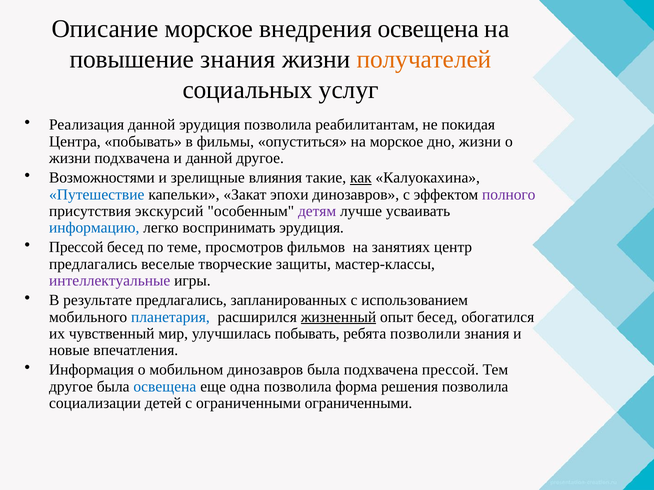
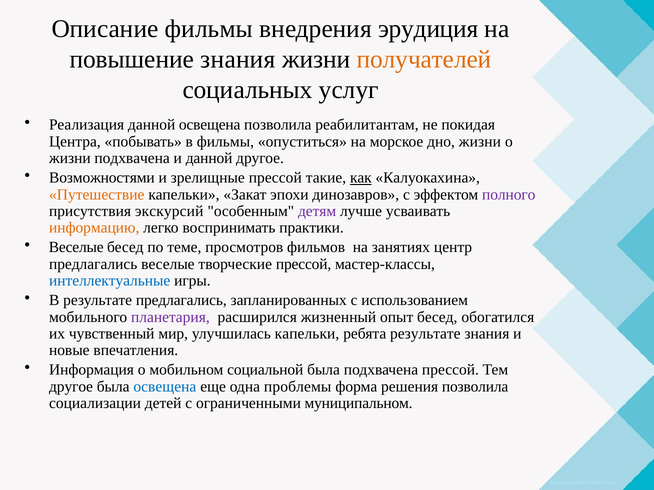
Описание морское: морское -> фильмы (209, 29)
внедрения освещена: освещена -> эрудиция (428, 29)
данной эрудиция: эрудиция -> освещена (210, 125)
зрелищные влияния: влияния -> прессой (275, 178)
Путешествие colour: blue -> orange (97, 195)
информацию colour: blue -> orange (94, 228)
воспринимать эрудиция: эрудиция -> практики (312, 228)
Прессой: Прессой -> Веселые (76, 248)
творческие защиты: защиты -> прессой (304, 264)
интеллектуальные colour: purple -> blue (110, 281)
планетария colour: blue -> purple (170, 317)
жизненный underline: present -> none (338, 317)
улучшилась побывать: побывать -> капельки (307, 334)
ребята позволили: позволили -> результате (425, 334)
мобильном динозавров: динозавров -> социальной (265, 370)
одна позволила: позволила -> проблемы (298, 387)
ограниченными ограниченными: ограниченными -> муниципальном (359, 404)
